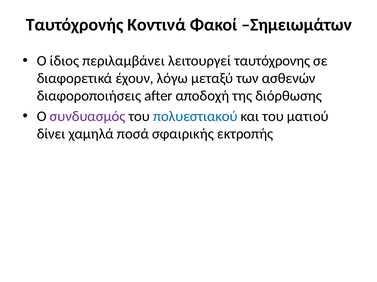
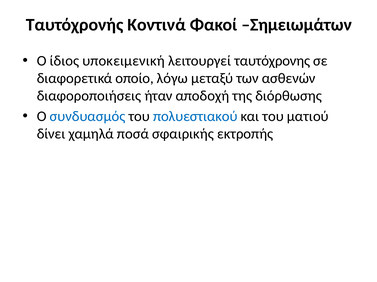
περιλαμβάνει: περιλαμβάνει -> υποκειμενική (124, 61)
έχουν: έχουν -> οποίο (135, 79)
after: after -> ήταν (159, 96)
συνδυασμός colour: purple -> blue (88, 117)
